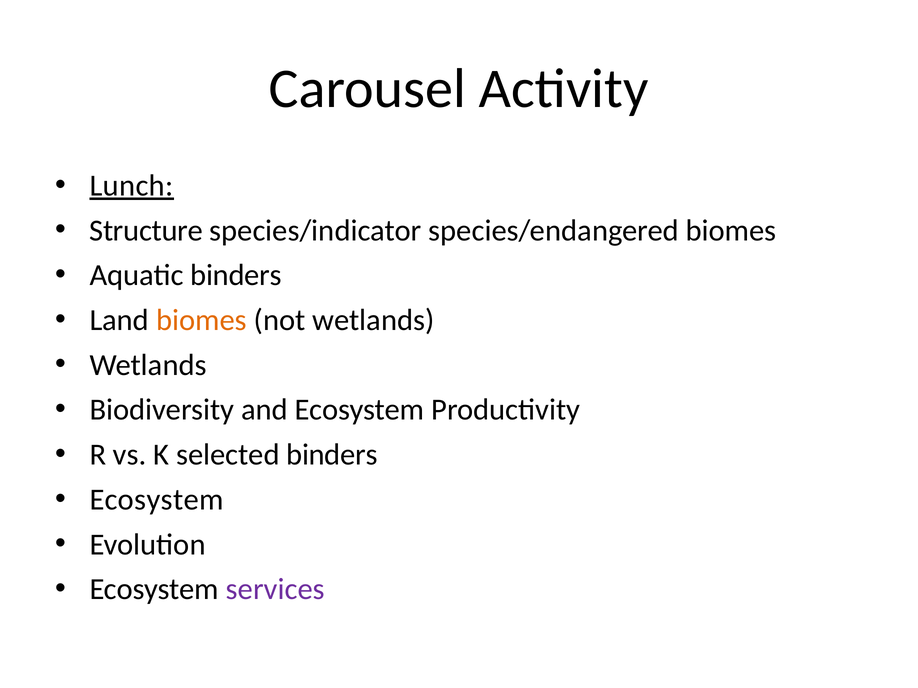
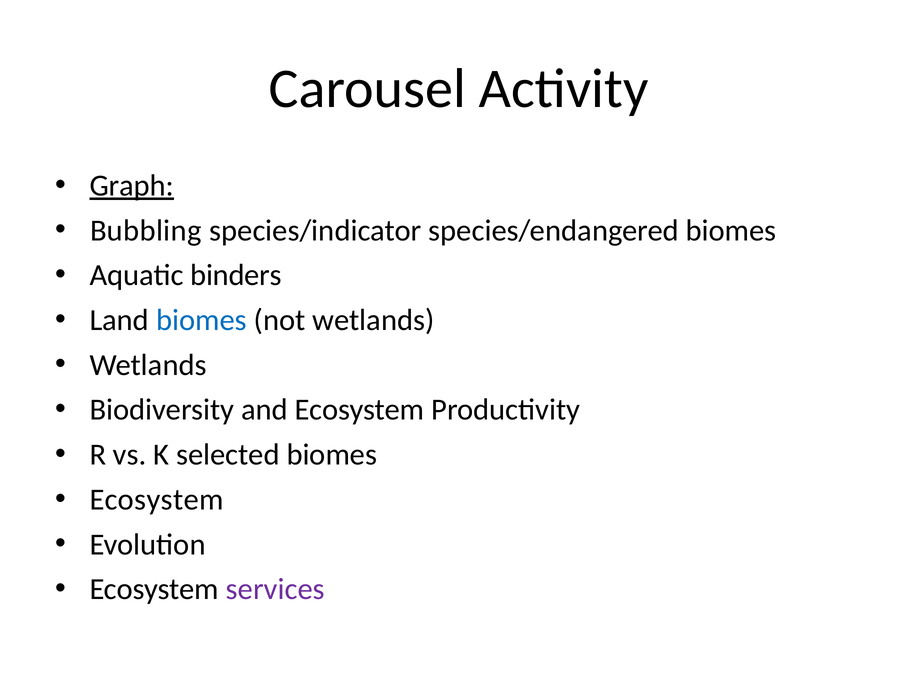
Lunch: Lunch -> Graph (132, 186)
Structure: Structure -> Bubbling (146, 231)
biomes colour: orange -> blue (201, 320)
selected binders: binders -> biomes (332, 455)
